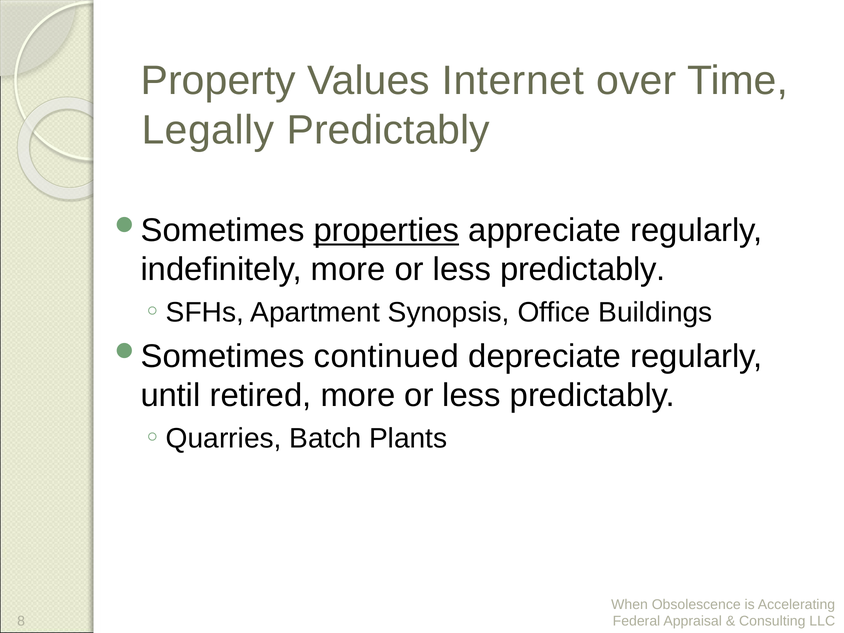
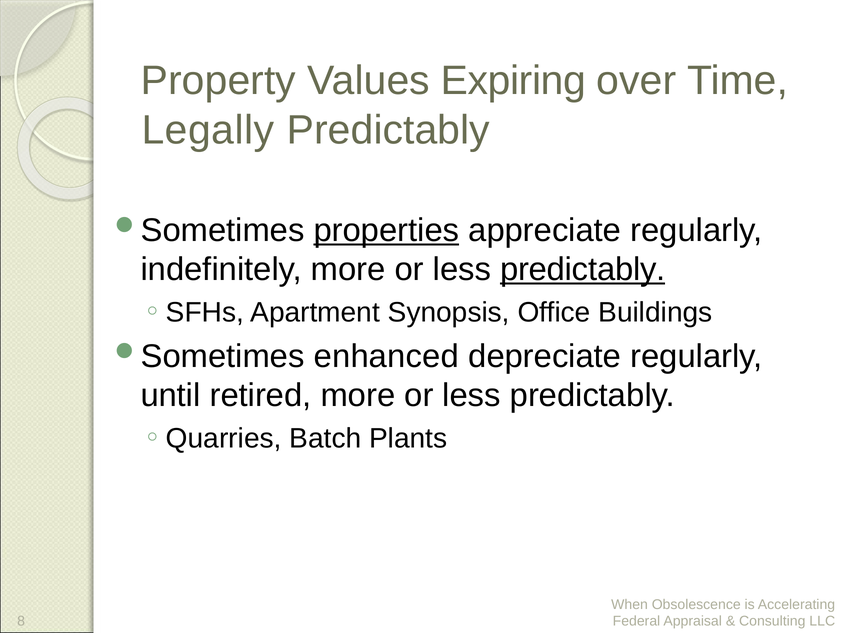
Internet: Internet -> Expiring (513, 81)
predictably underline: none -> present (583, 270)
continued: continued -> enhanced (386, 356)
